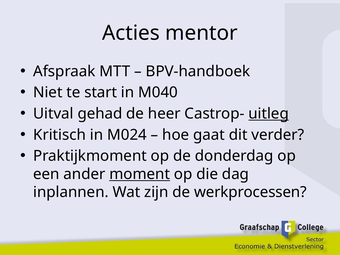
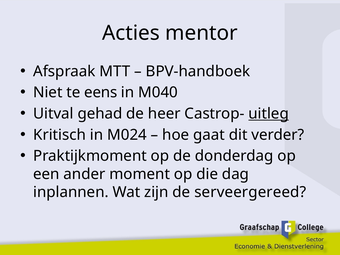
start: start -> eens (101, 92)
moment underline: present -> none (140, 174)
werkprocessen: werkprocessen -> serveergereed (250, 192)
